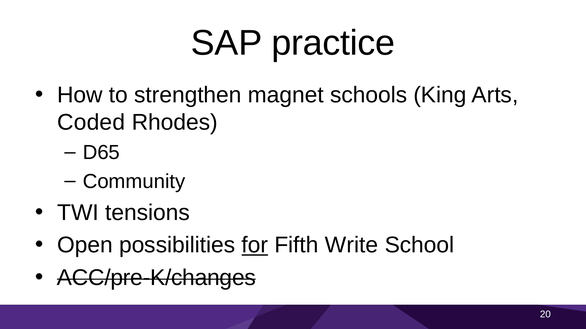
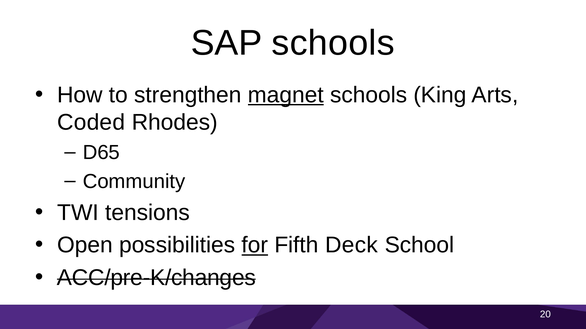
SAP practice: practice -> schools (333, 43)
magnet underline: none -> present (286, 95)
Write: Write -> Deck (352, 246)
